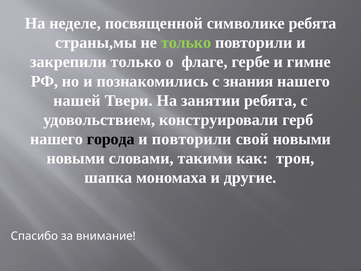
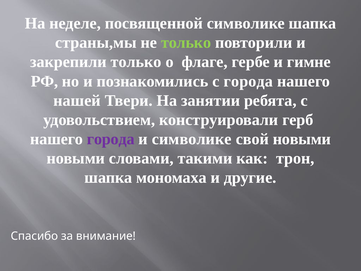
символике ребята: ребята -> шапка (312, 23)
с знания: знания -> города (248, 81)
города colour: black -> purple (111, 139)
и повторили: повторили -> символике (192, 139)
